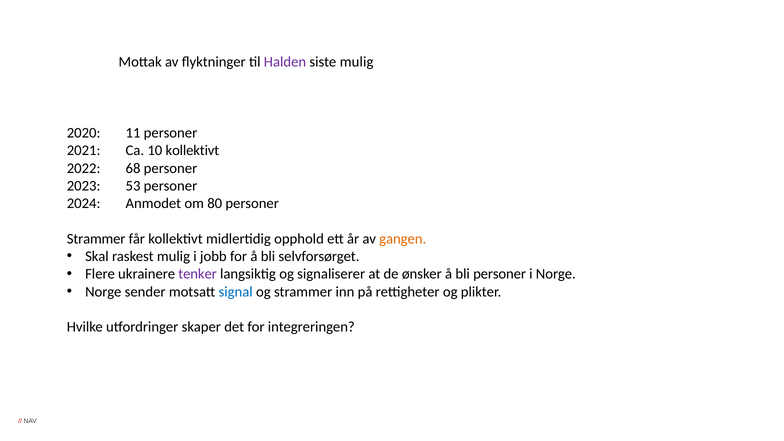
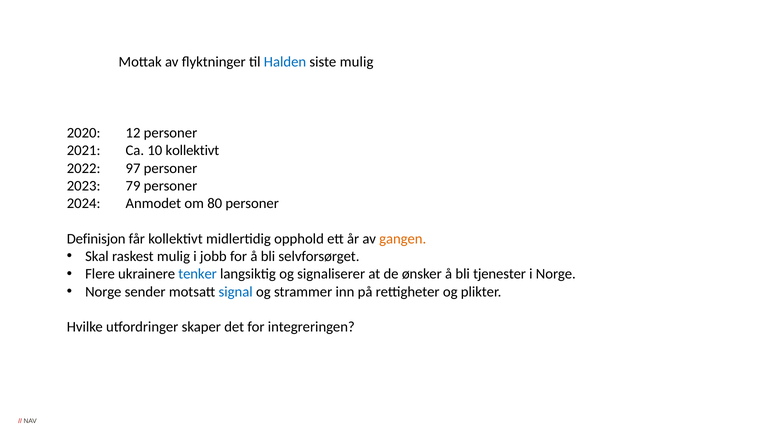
Halden colour: purple -> blue (285, 62)
11: 11 -> 12 (133, 133)
68: 68 -> 97 (133, 168)
53: 53 -> 79 (133, 186)
Strammer: Strammer -> Definisjon (96, 239)
tenker colour: purple -> blue (198, 274)
bli personer: personer -> tjenester (500, 274)
